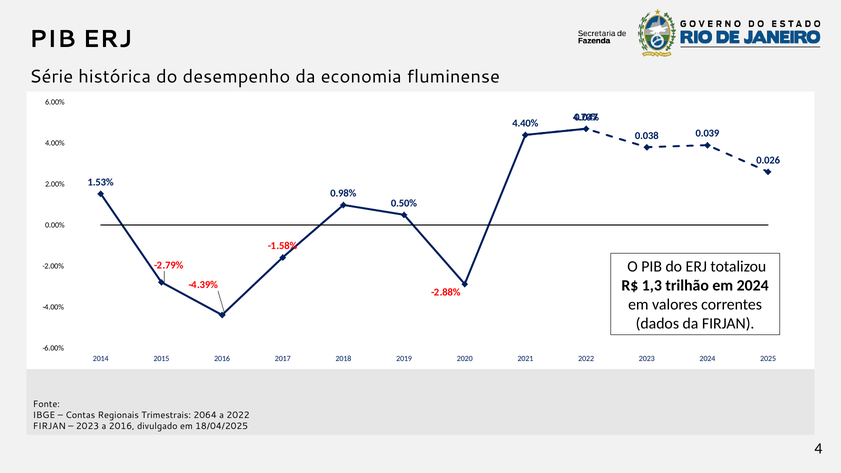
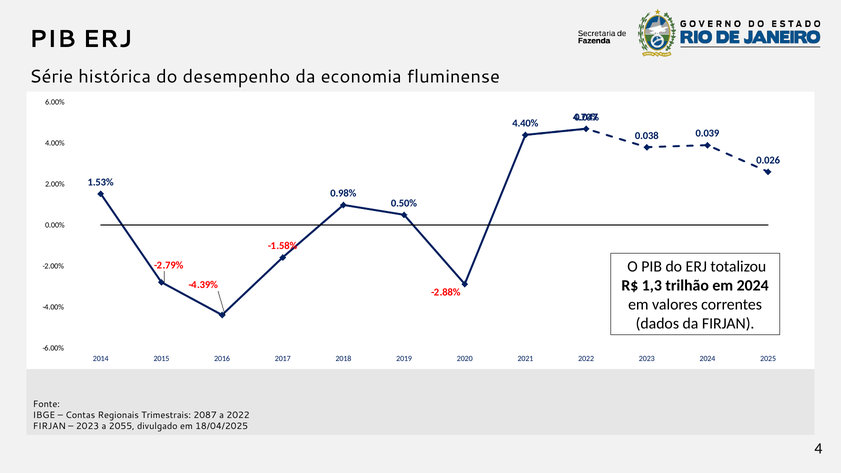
2064: 2064 -> 2087 (205, 415)
a 2016: 2016 -> 2055 (122, 426)
